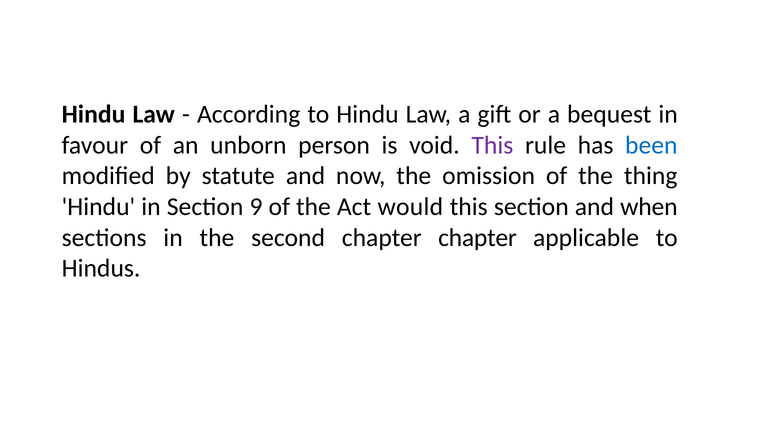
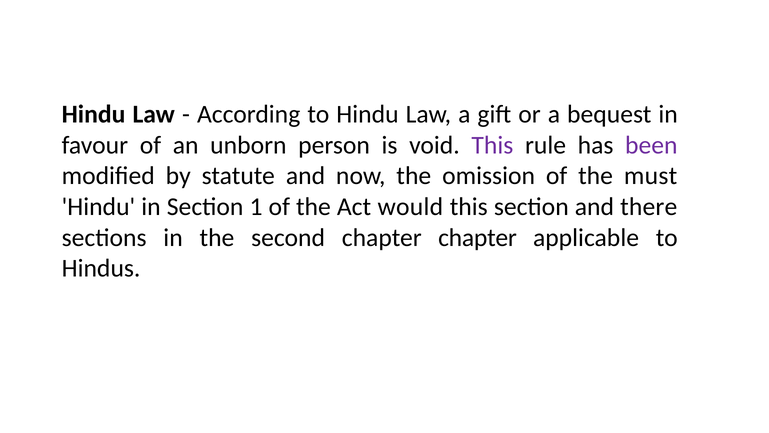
been colour: blue -> purple (651, 145)
thing: thing -> must (651, 176)
9: 9 -> 1 (256, 207)
when: when -> there (649, 207)
